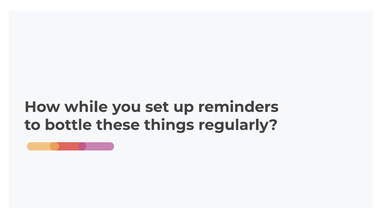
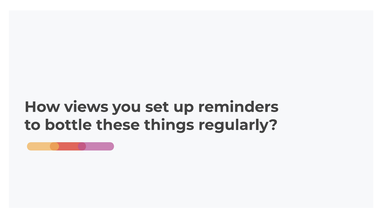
while: while -> views (86, 107)
